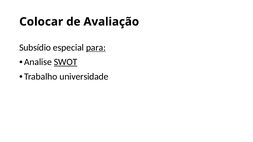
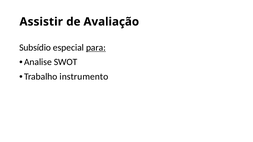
Colocar: Colocar -> Assistir (41, 22)
SWOT underline: present -> none (66, 62)
universidade: universidade -> instrumento (84, 77)
